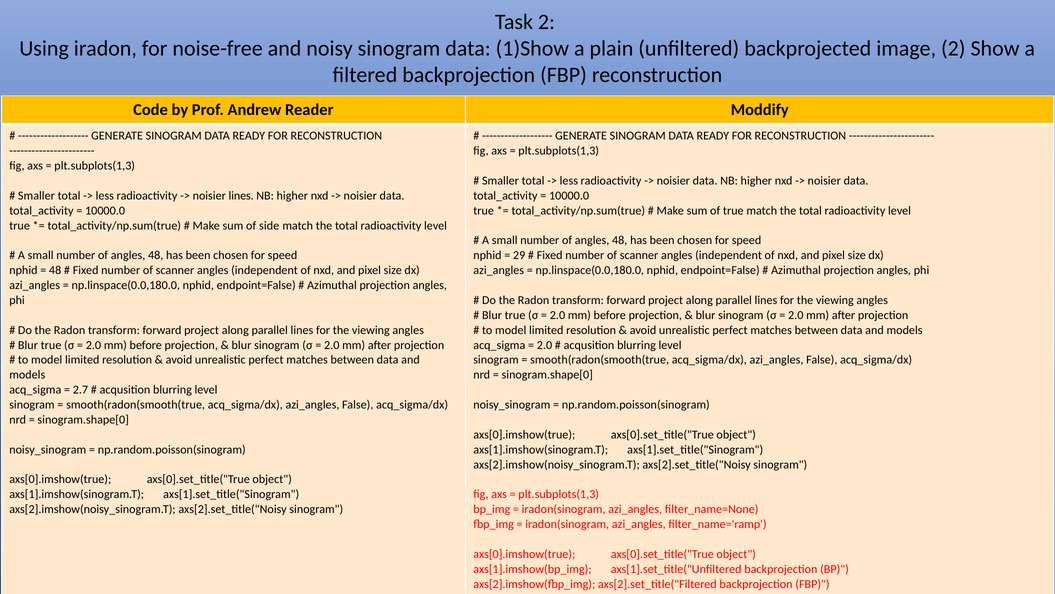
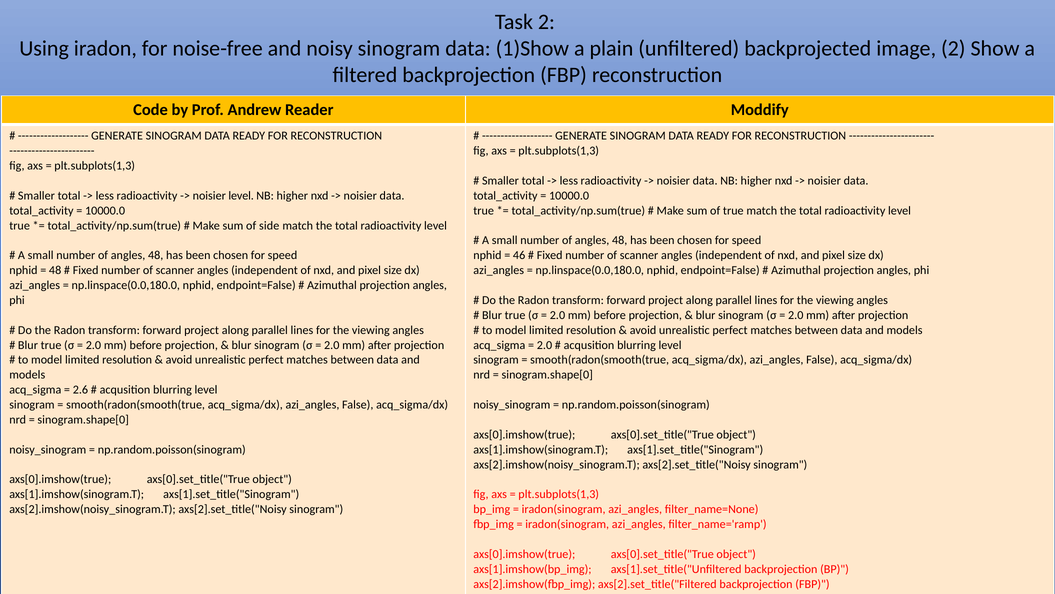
noisier lines: lines -> level (241, 196)
29: 29 -> 46 (519, 255)
2.7: 2.7 -> 2.6 (80, 389)
